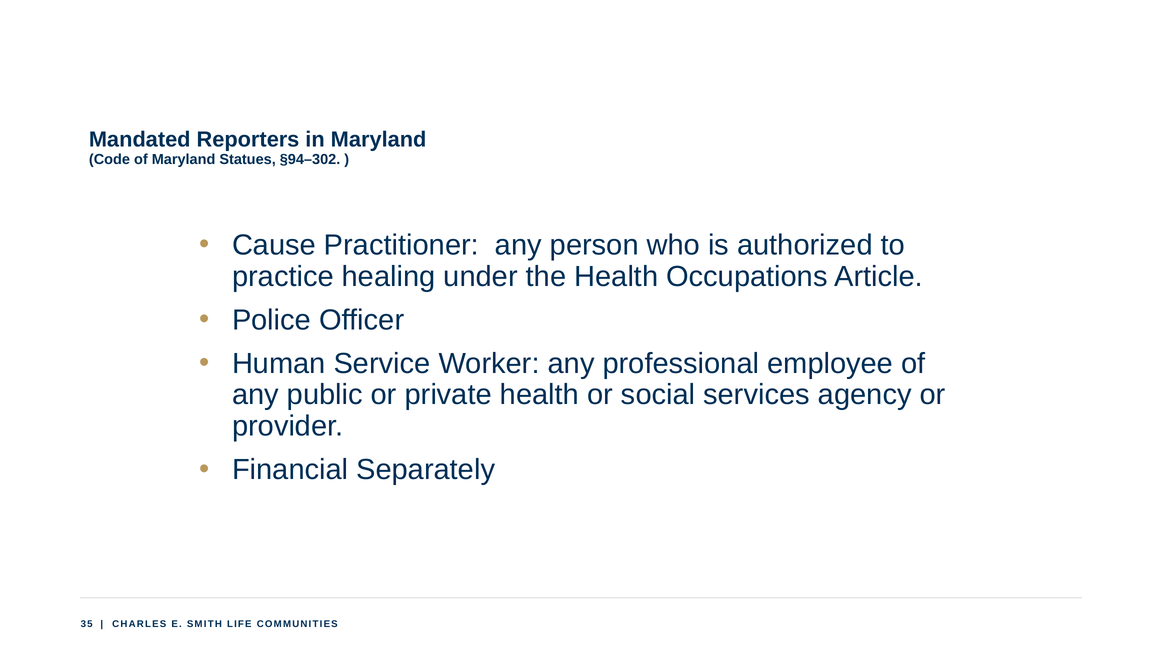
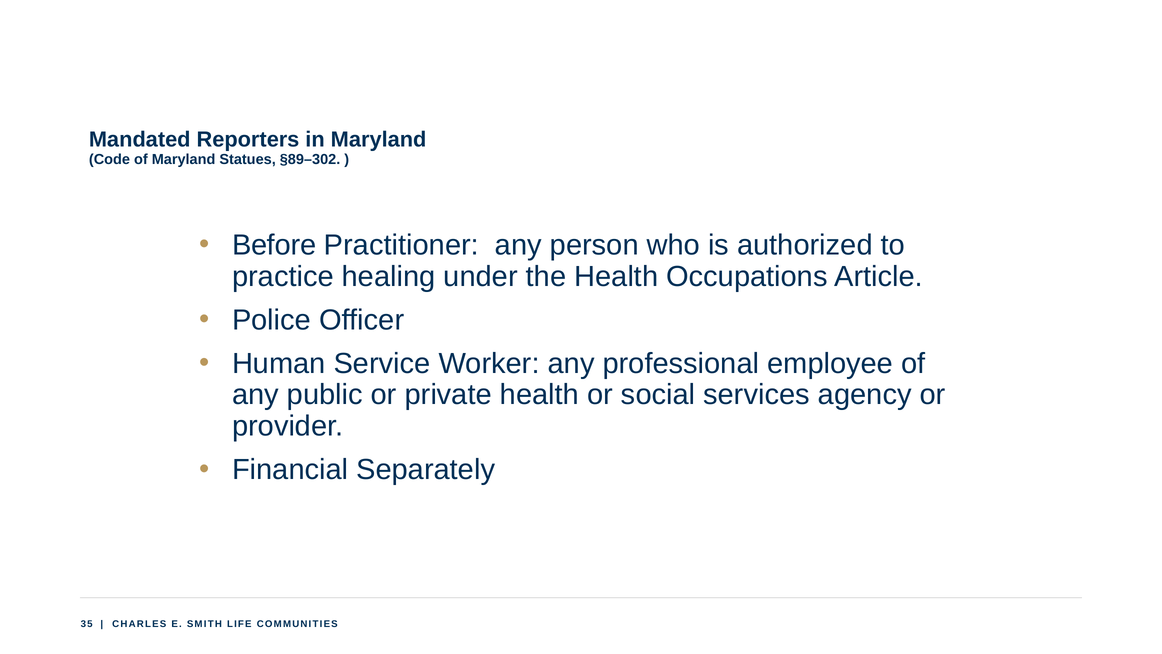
§94–302: §94–302 -> §89–302 (310, 159)
Cause: Cause -> Before (274, 245)
